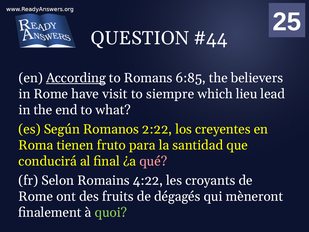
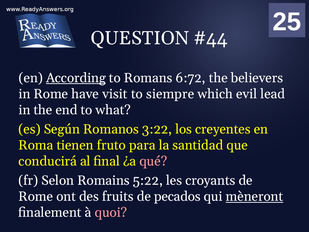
6:85: 6:85 -> 6:72 (191, 78)
lieu: lieu -> evil (247, 94)
2:22: 2:22 -> 3:22 (157, 129)
4:22: 4:22 -> 5:22 (148, 180)
dégagés: dégagés -> pecados (177, 196)
mèneront underline: none -> present (254, 196)
quoi colour: light green -> pink (111, 212)
